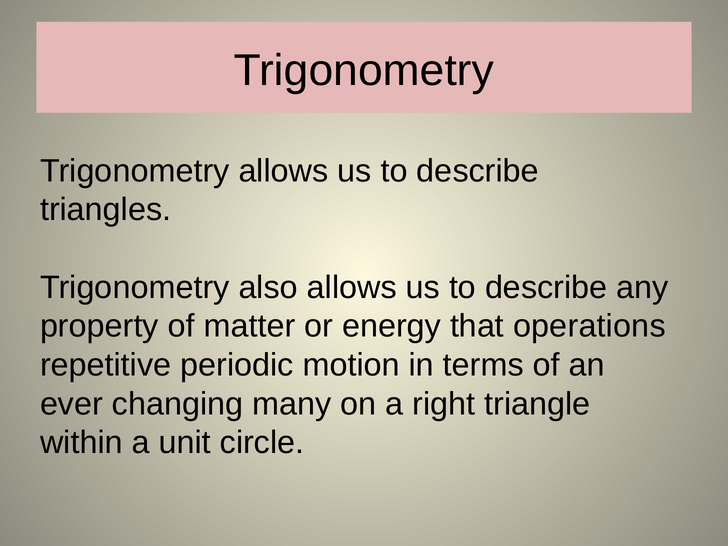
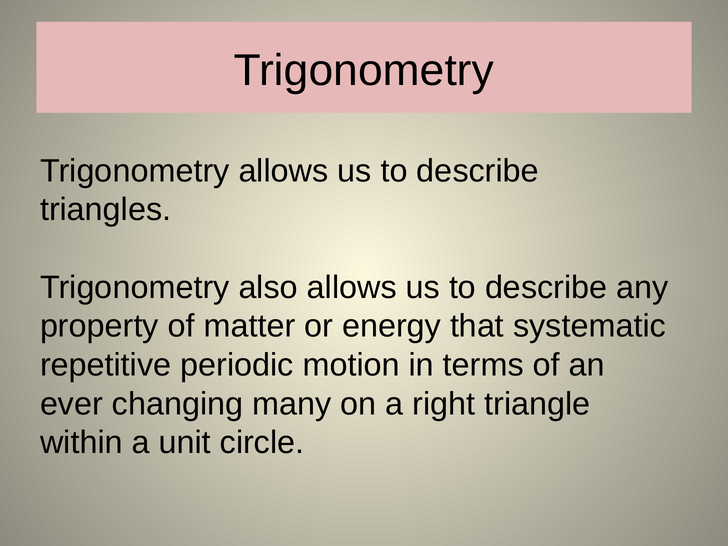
operations: operations -> systematic (589, 326)
